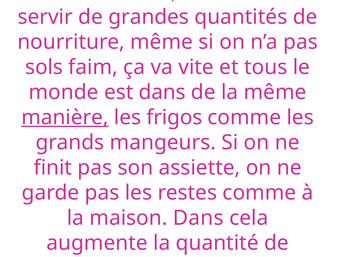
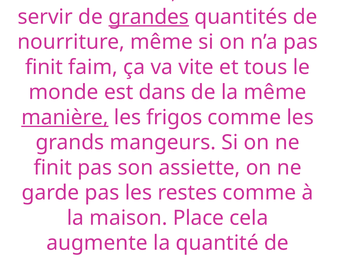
grandes underline: none -> present (149, 17)
sols: sols -> finit (44, 67)
maison Dans: Dans -> Place (198, 218)
